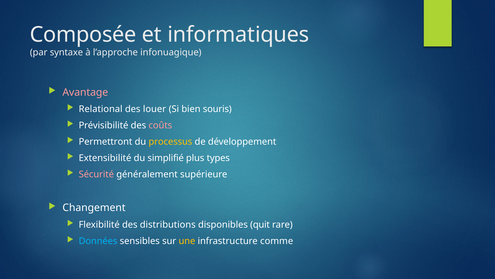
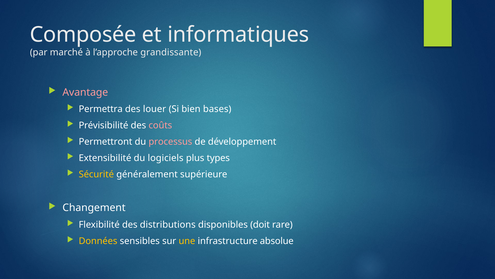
syntaxe: syntaxe -> marché (66, 52)
infonuagique: infonuagique -> grandissante (171, 52)
Relational: Relational -> Permettra (101, 109)
souris: souris -> bases (217, 109)
processus colour: yellow -> pink (170, 142)
simplifié: simplifié -> logiciels (166, 158)
Sécurité colour: pink -> yellow (96, 174)
quit: quit -> doit (260, 224)
Données colour: light blue -> yellow (98, 241)
comme: comme -> absolue (277, 241)
